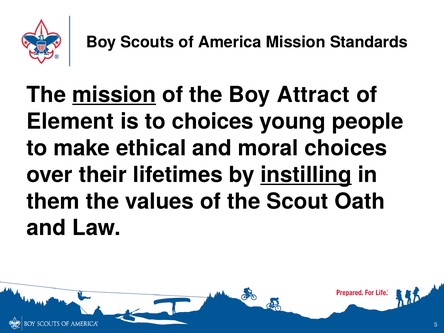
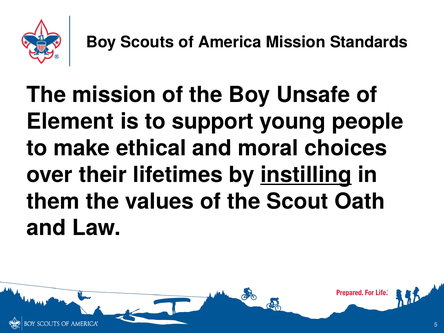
mission underline: present -> none (114, 95)
Attract: Attract -> Unsafe (313, 95)
to choices: choices -> support (213, 121)
